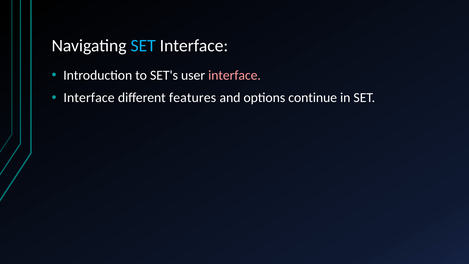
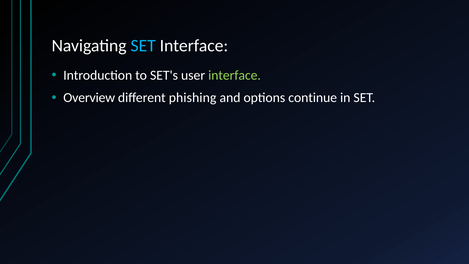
interface colour: pink -> light green (235, 75)
Interface: Interface -> Overview (89, 98)
features: features -> phishing (193, 98)
